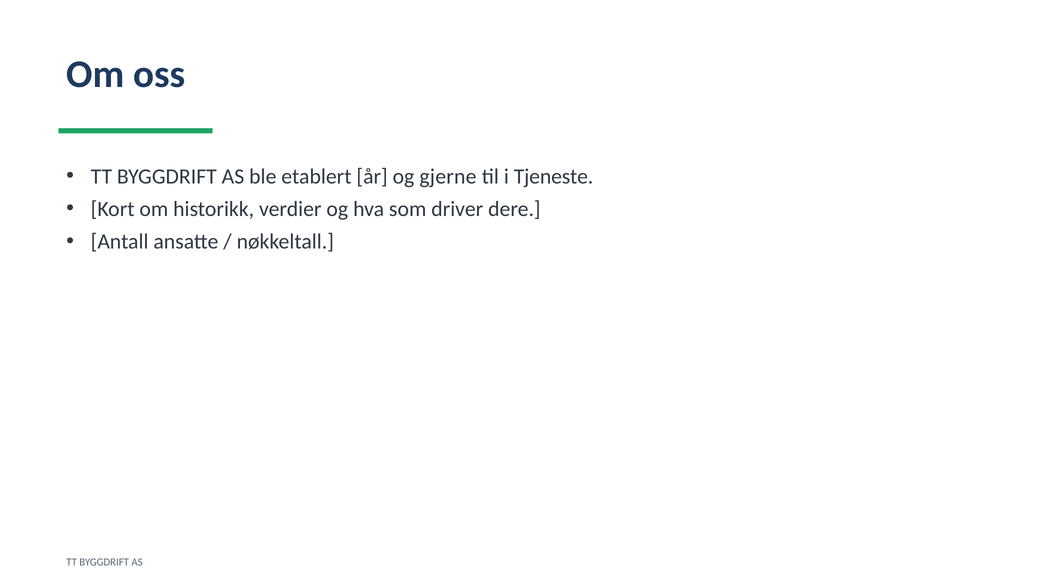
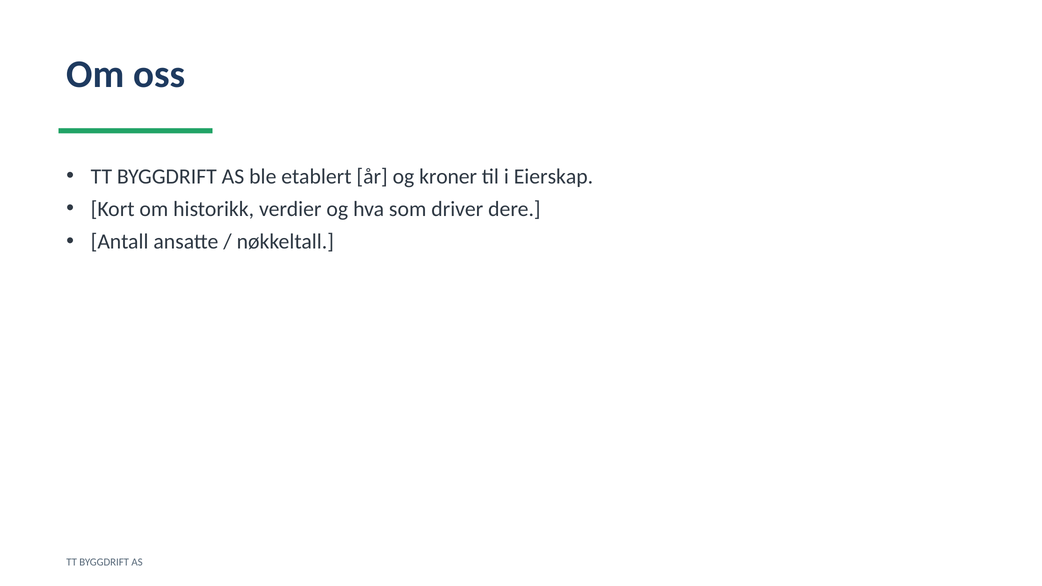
gjerne: gjerne -> kroner (448, 176)
Tjeneste: Tjeneste -> Eierskap (553, 176)
